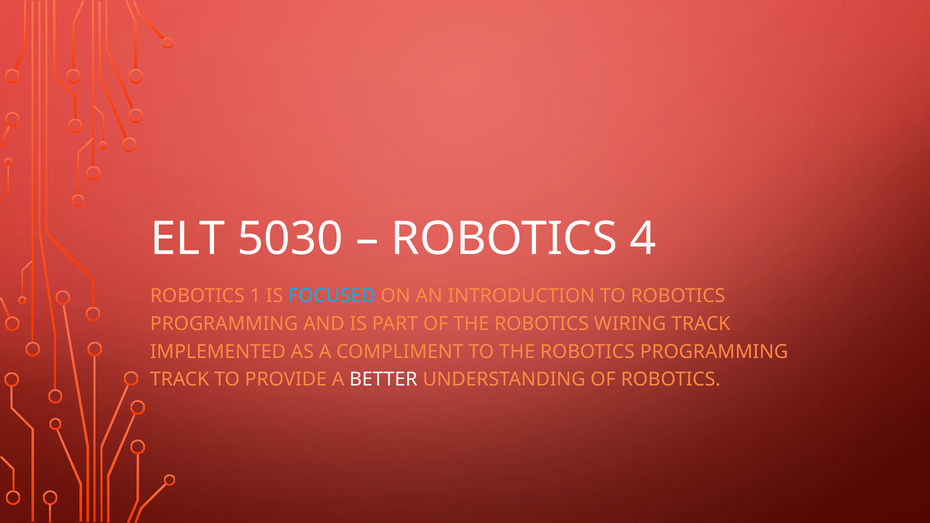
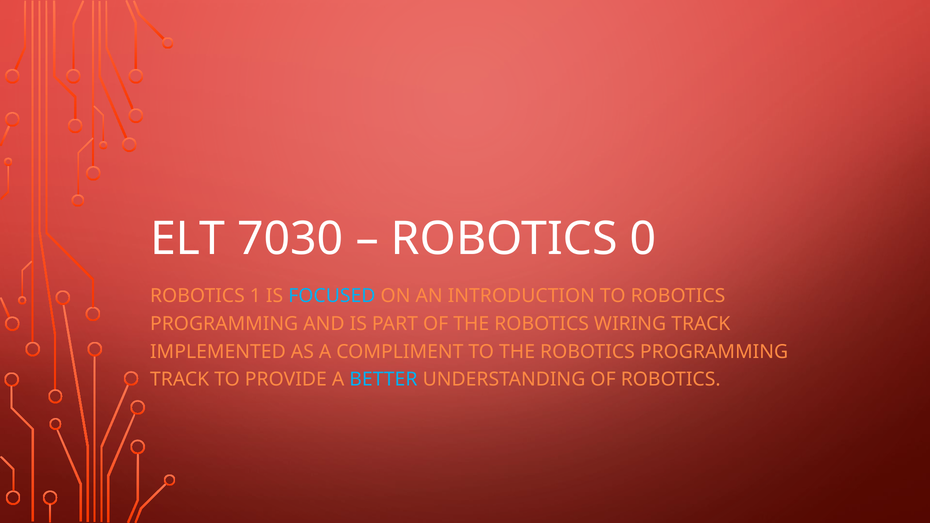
5030: 5030 -> 7030 (290, 239)
4: 4 -> 0 (643, 239)
BETTER colour: white -> light blue (383, 380)
